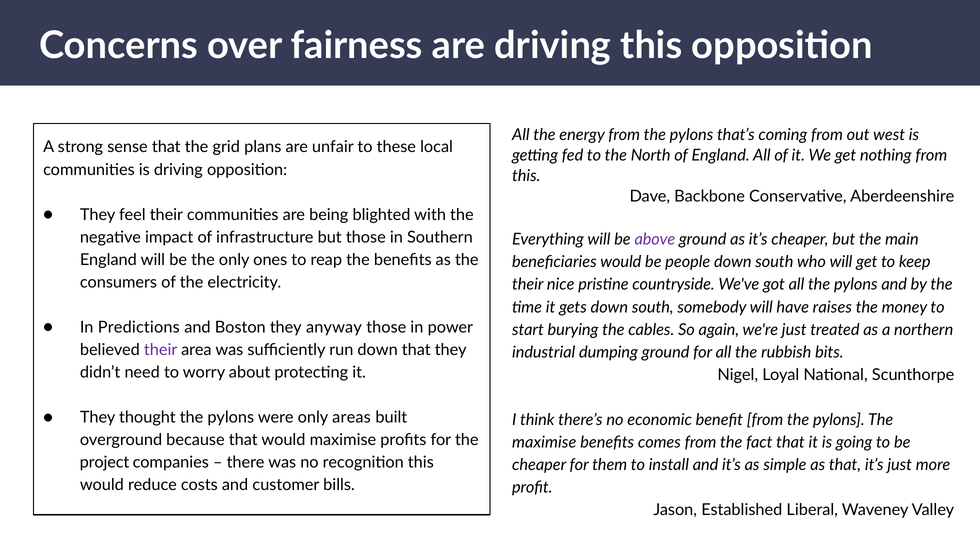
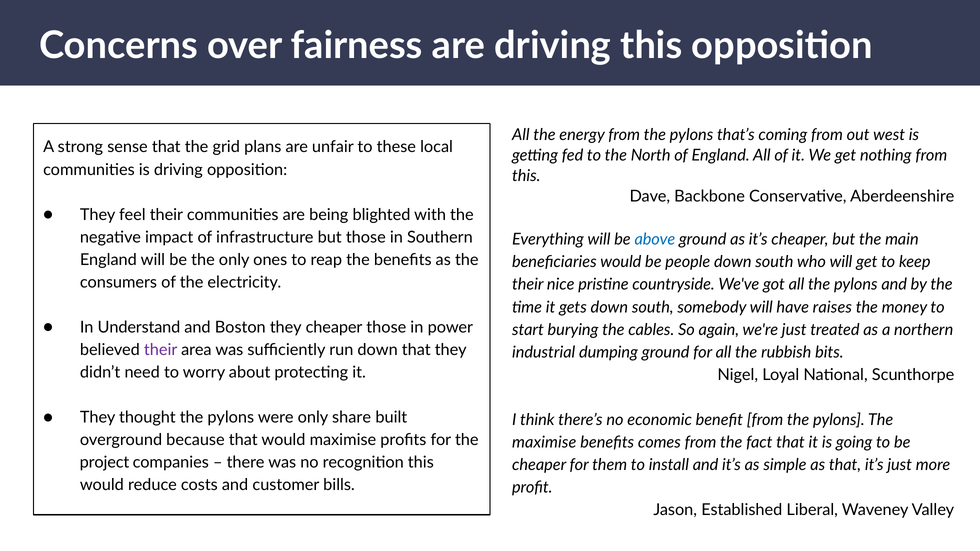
above colour: purple -> blue (655, 240)
Predictions: Predictions -> Understand (139, 327)
they anyway: anyway -> cheaper (334, 327)
areas: areas -> share (352, 418)
